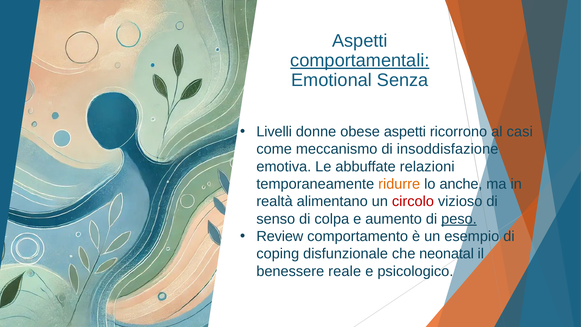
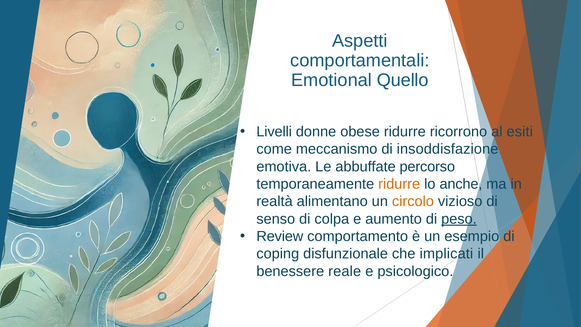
comportamentali underline: present -> none (360, 61)
Senza: Senza -> Quello (403, 80)
obese aspetti: aspetti -> ridurre (405, 132)
casi: casi -> esiti (520, 132)
relazioni: relazioni -> percorso (427, 167)
circolo colour: red -> orange (413, 201)
neonatal: neonatal -> implicati (446, 254)
